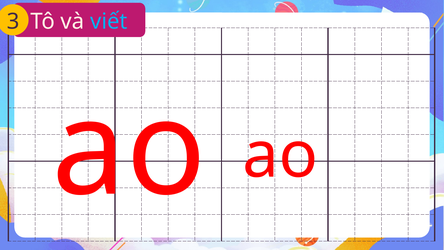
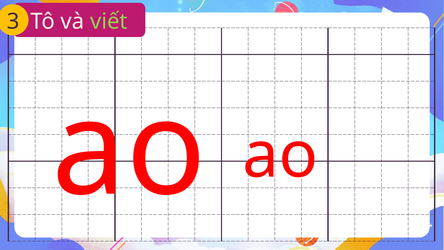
viết colour: light blue -> light green (109, 21)
